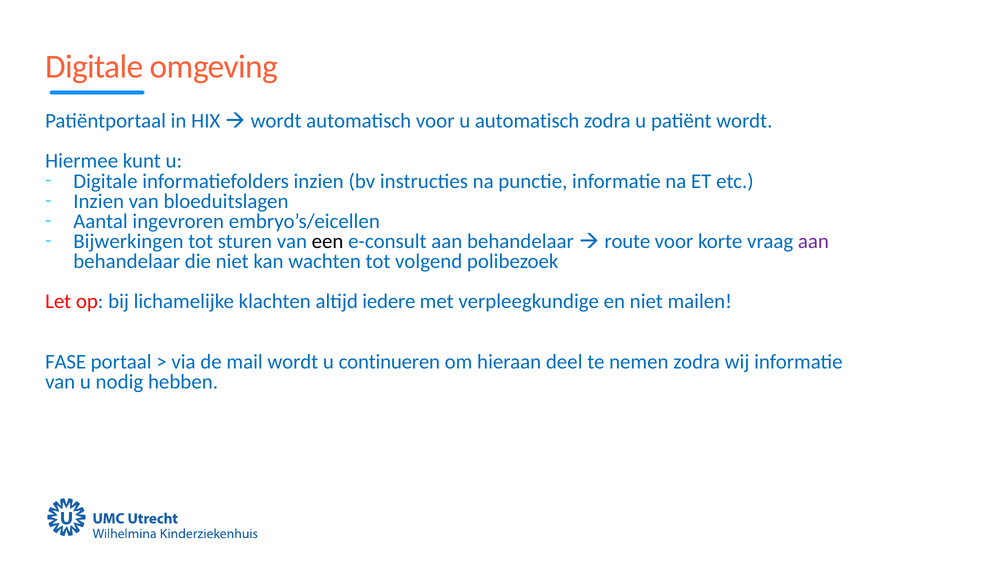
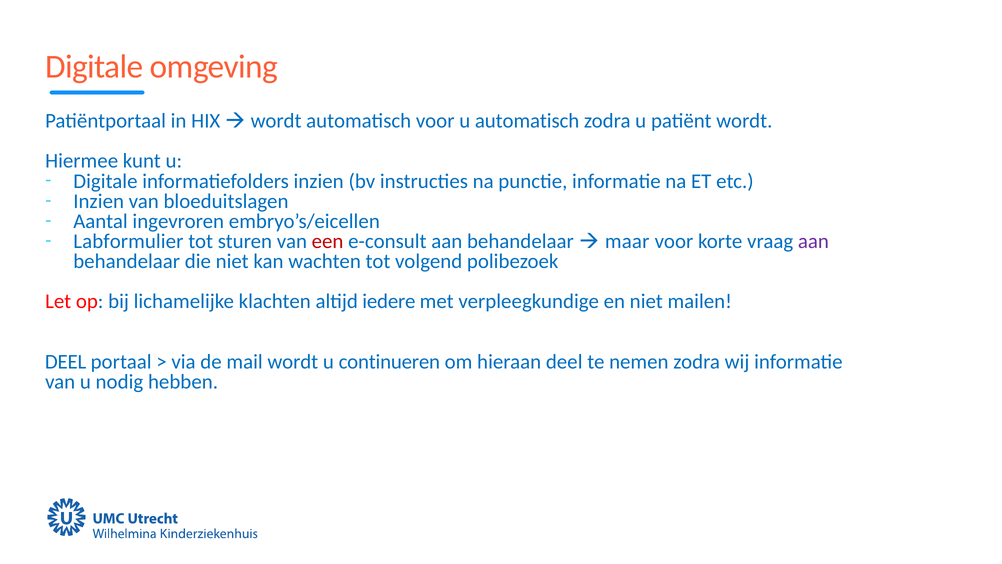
Bijwerkingen: Bijwerkingen -> Labformulier (128, 241)
een colour: black -> red (328, 241)
route: route -> maar (627, 241)
FASE: FASE -> DEEL (66, 361)
